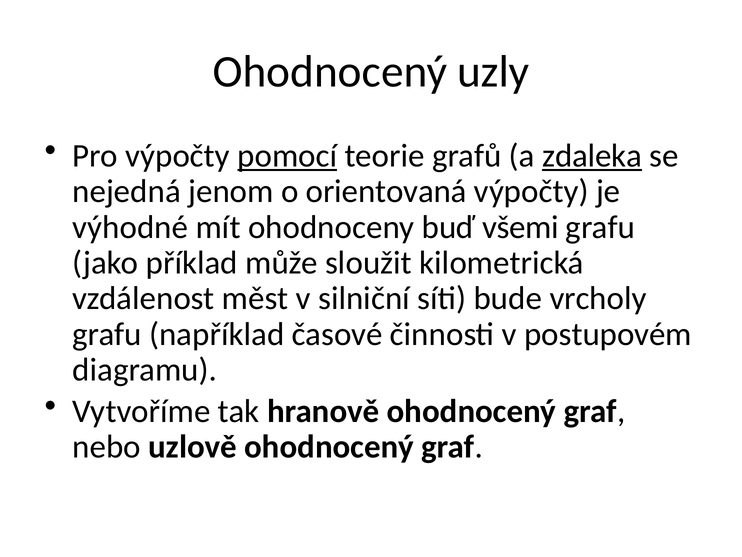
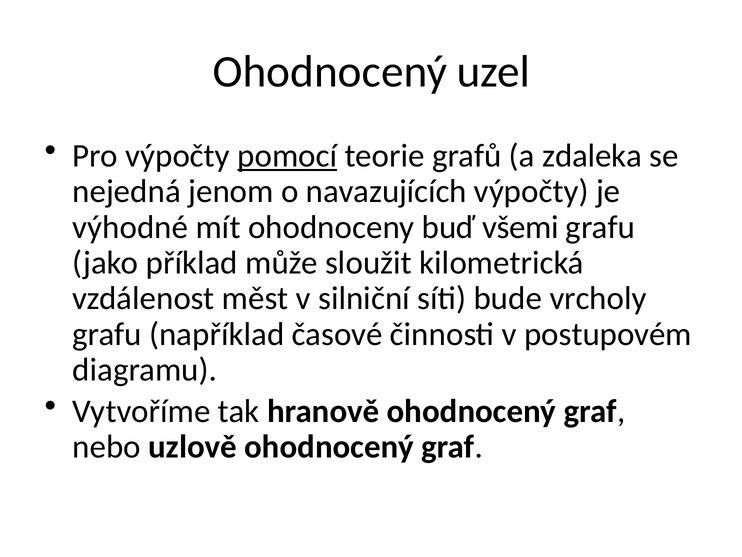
uzly: uzly -> uzel (493, 72)
zdaleka underline: present -> none (592, 156)
orientovaná: orientovaná -> navazujících (386, 191)
